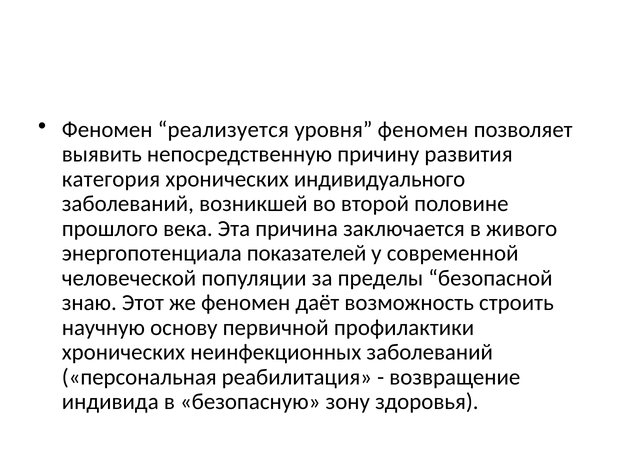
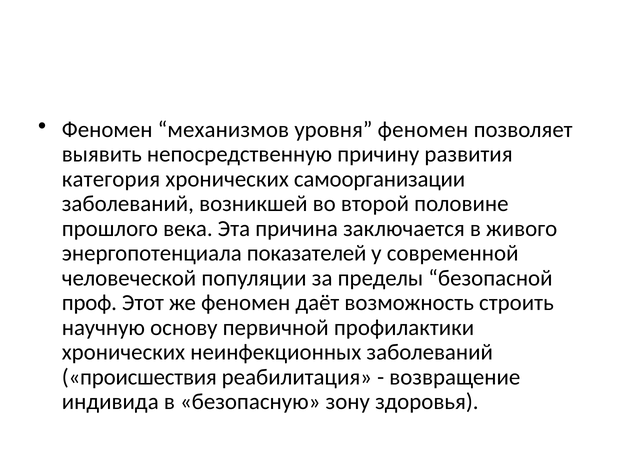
реализуется: реализуется -> механизмов (223, 129)
индивидуального: индивидуального -> самоорганизации (380, 179)
знаю: знаю -> проф (89, 302)
персональная: персональная -> происшествия (139, 377)
